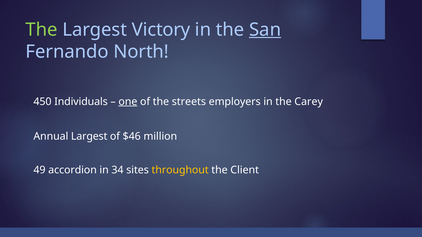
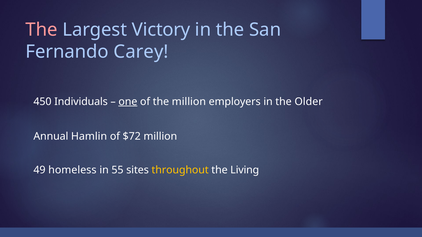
The colour: light green -> pink (42, 30)
San underline: present -> none (265, 30)
North: North -> Carey (141, 52)
the streets: streets -> million (189, 102)
Carey: Carey -> Older (309, 102)
Annual Largest: Largest -> Hamlin (89, 137)
$46: $46 -> $72 (132, 137)
accordion: accordion -> homeless (72, 170)
34: 34 -> 55 (117, 170)
Client: Client -> Living (245, 170)
